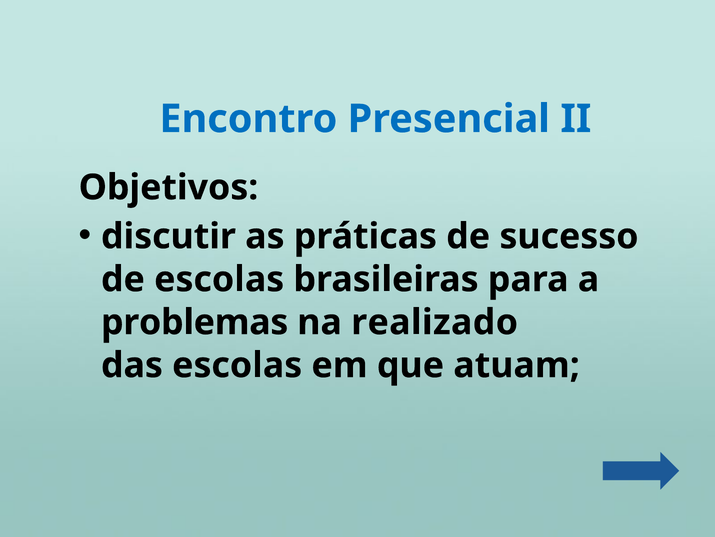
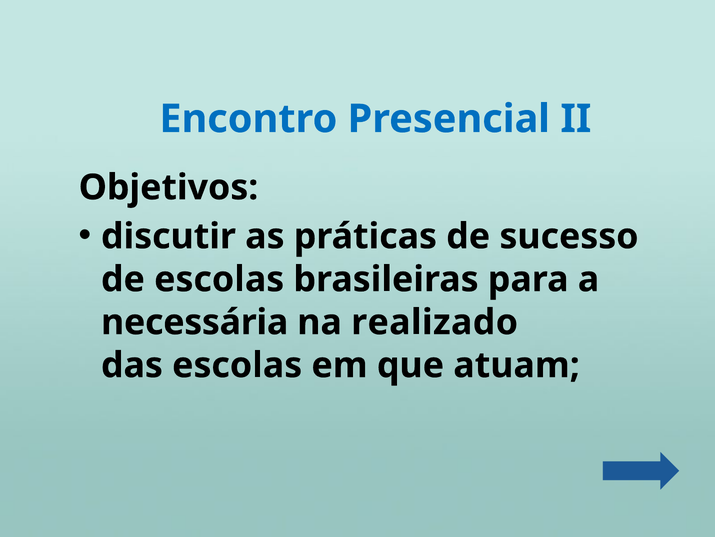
problemas: problemas -> necessária (195, 322)
